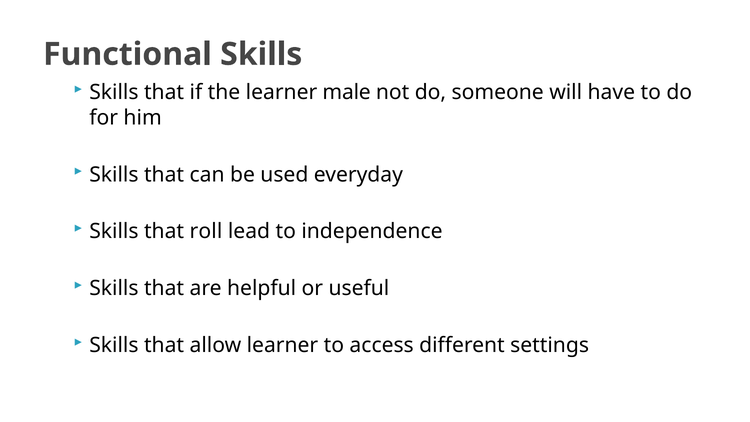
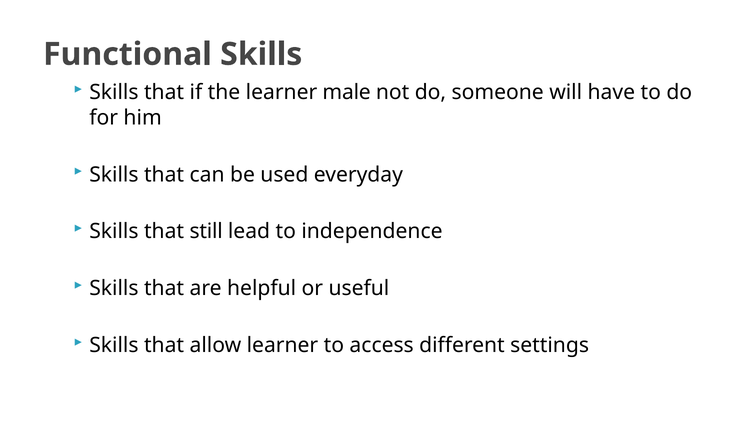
roll: roll -> still (206, 231)
